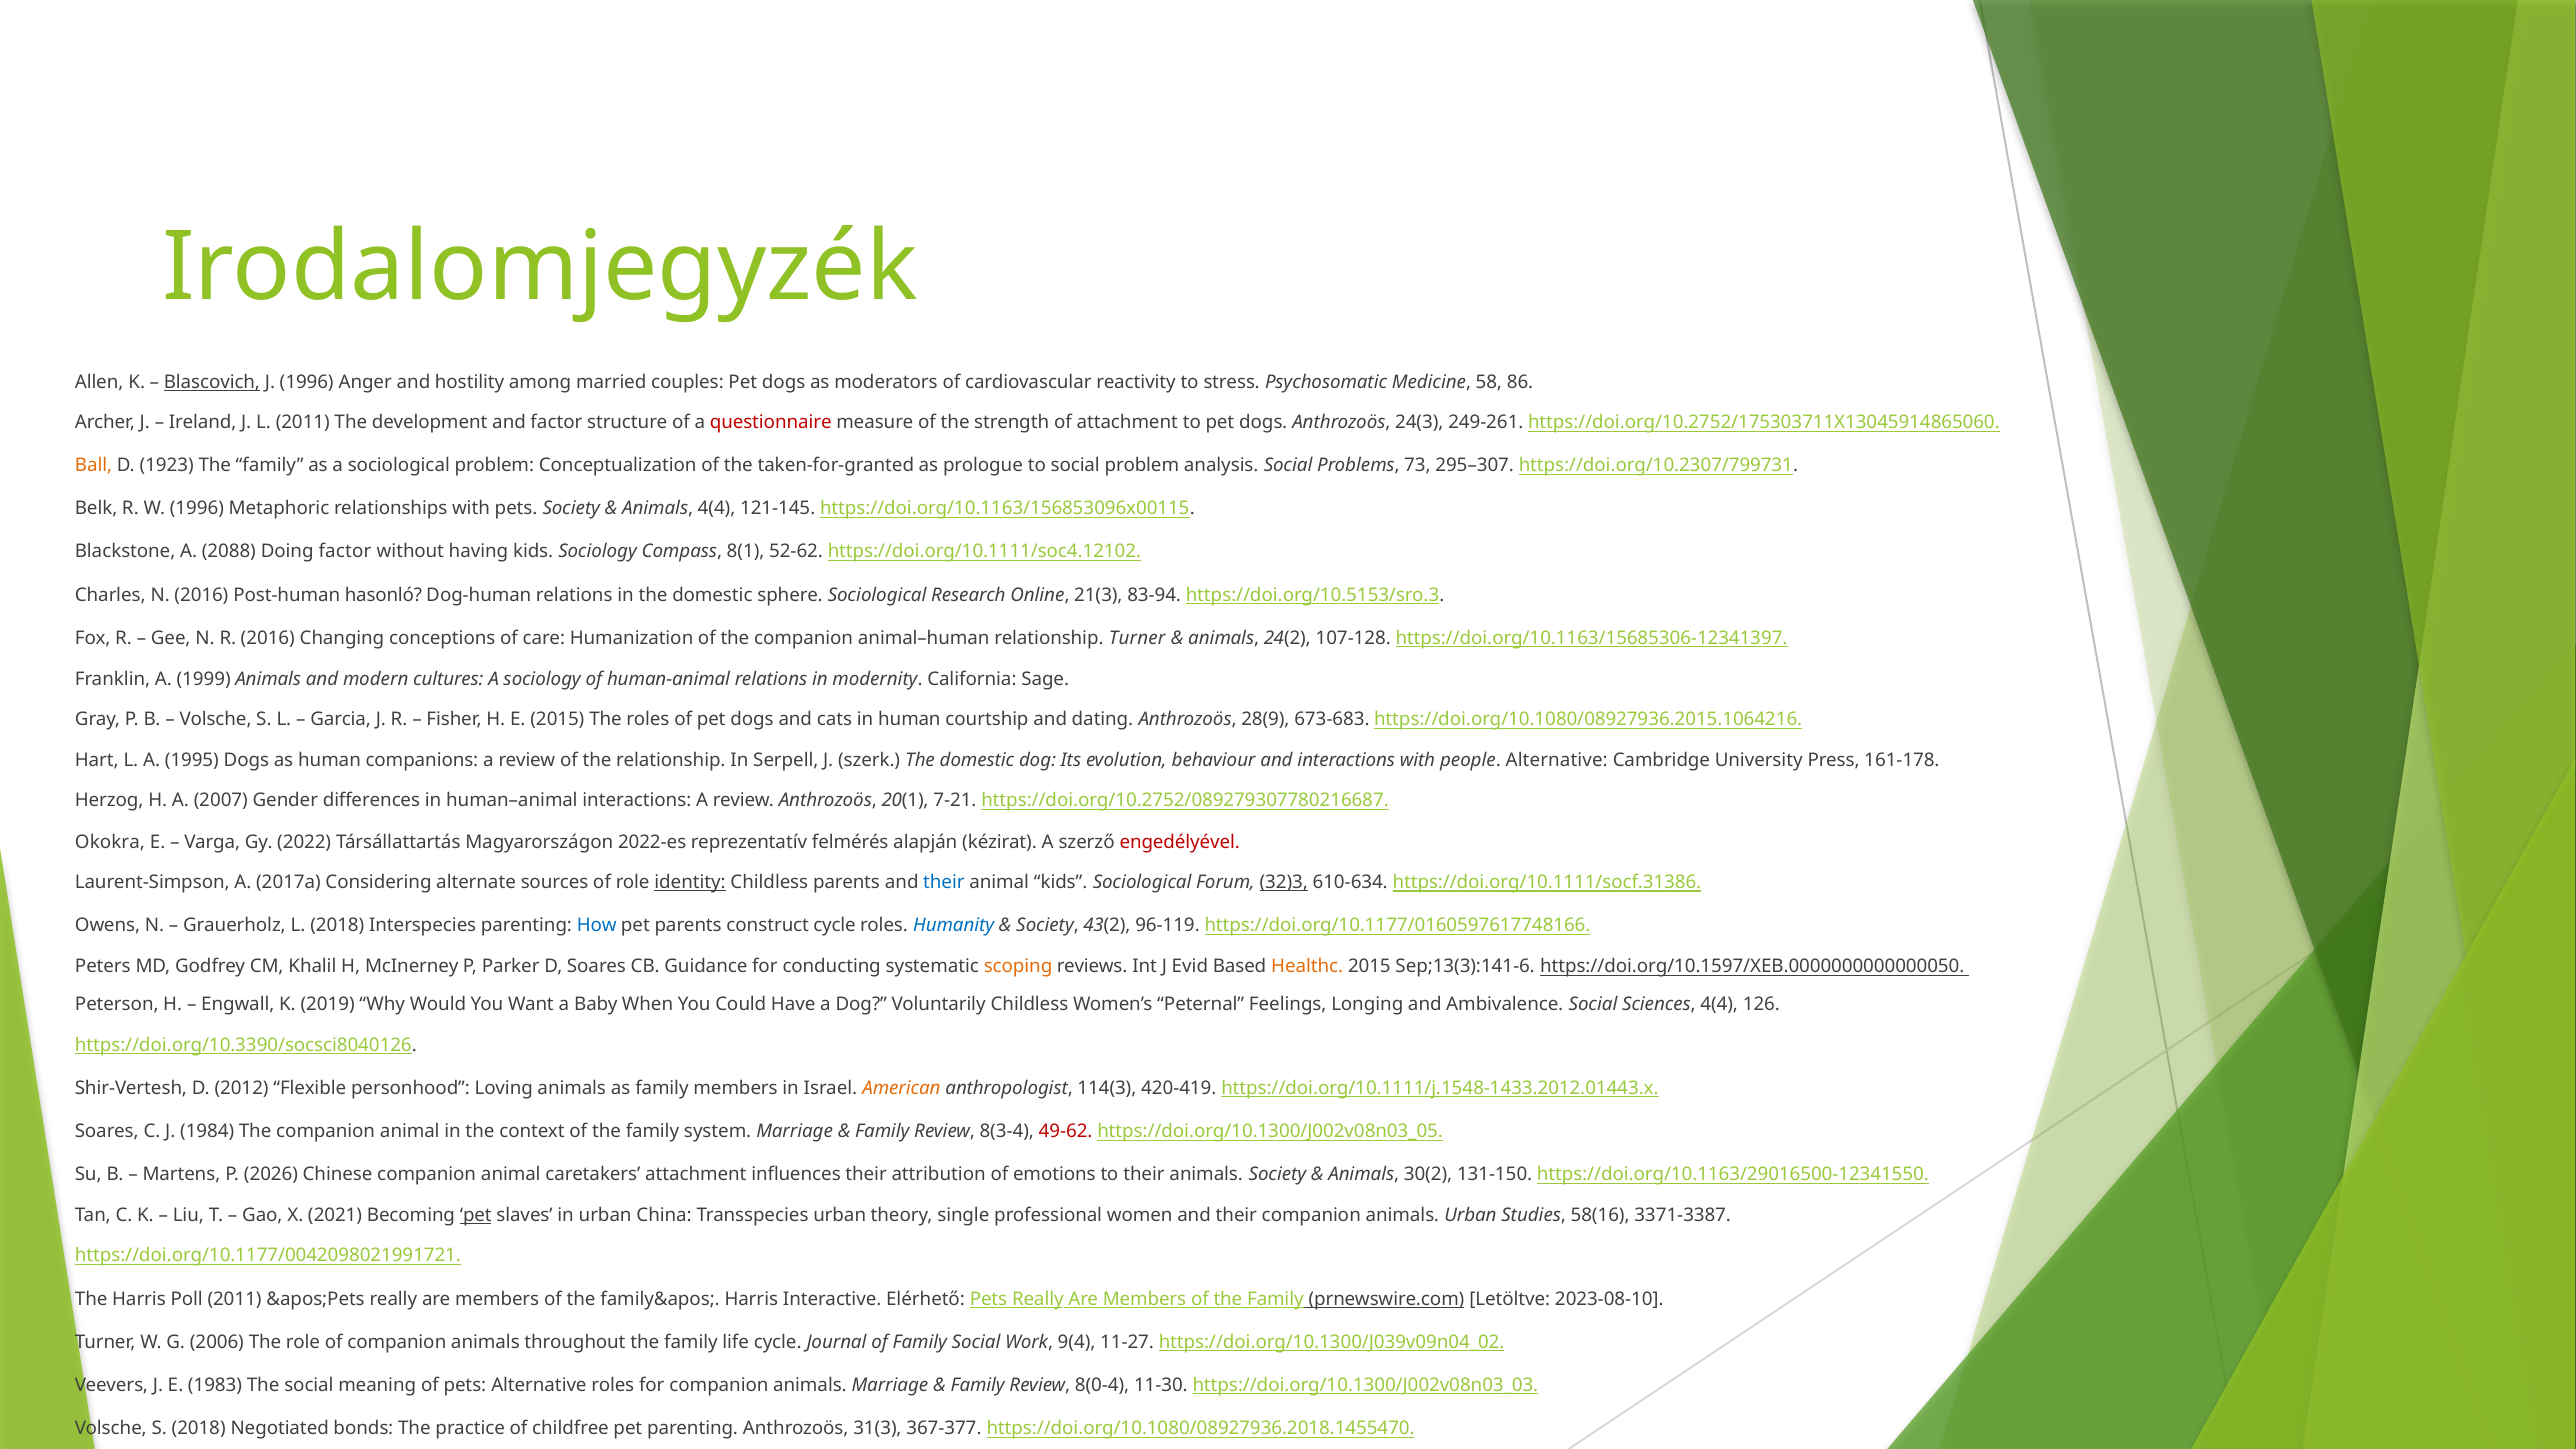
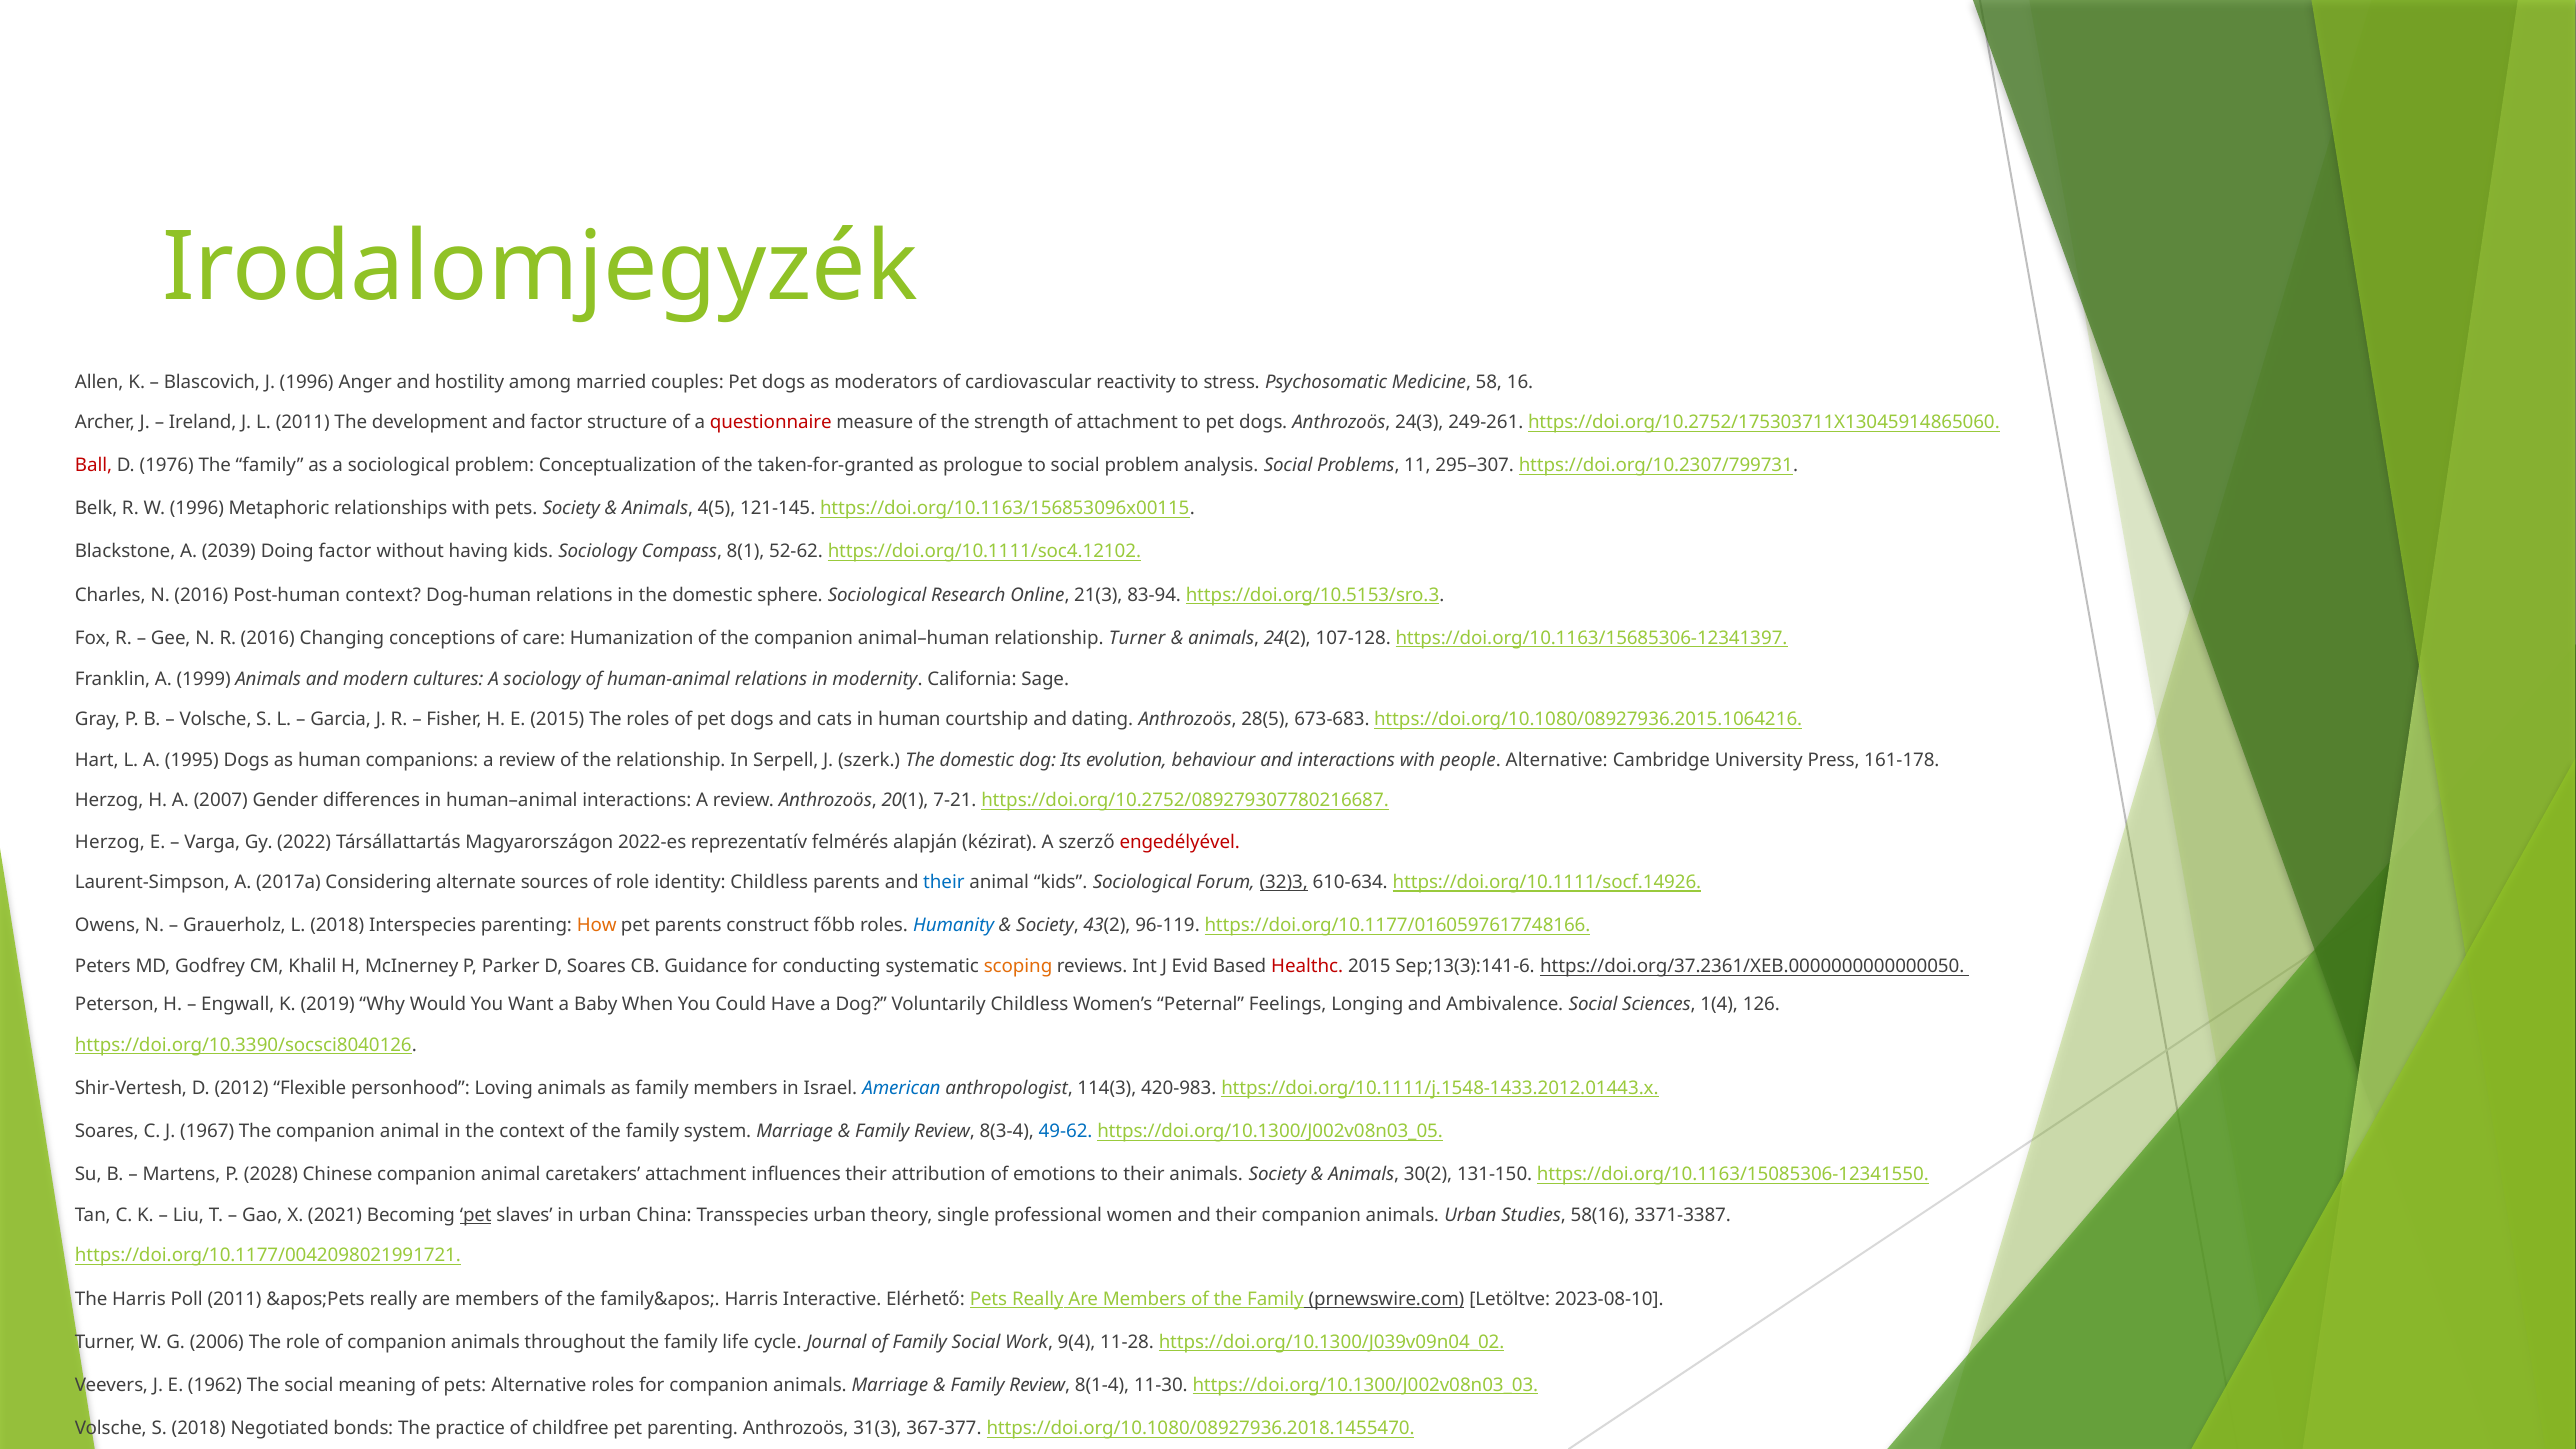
Blascovich underline: present -> none (212, 382)
86: 86 -> 16 (1520, 382)
Ball colour: orange -> red (94, 465)
1923: 1923 -> 1976 (167, 465)
73: 73 -> 11 (1417, 465)
Animals 4(4: 4(4 -> 4(5 (717, 509)
2088: 2088 -> 2039 (229, 552)
Post-human hasonló: hasonló -> context (383, 595)
28(9: 28(9 -> 28(5 (1265, 719)
Okokra: Okokra -> Herzog (110, 842)
identity underline: present -> none (690, 882)
https://doi.org/10.1111/socf.31386: https://doi.org/10.1111/socf.31386 -> https://doi.org/10.1111/socf.14926 (1547, 882)
How colour: blue -> orange (597, 925)
construct cycle: cycle -> főbb (834, 925)
Healthc colour: orange -> red (1307, 966)
https://doi.org/10.1597/XEB.0000000000000050: https://doi.org/10.1597/XEB.0000000000000050 -> https://doi.org/37.2361/XEB.0000000000000050 (1752, 966)
Sciences 4(4: 4(4 -> 1(4 (1719, 1005)
American colour: orange -> blue (901, 1088)
420-419: 420-419 -> 420-983 (1179, 1088)
1984: 1984 -> 1967 (207, 1131)
49-62 colour: red -> blue (1066, 1131)
2026: 2026 -> 2028 (271, 1174)
https://doi.org/10.1163/29016500-12341550: https://doi.org/10.1163/29016500-12341550 -> https://doi.org/10.1163/15085306-12341550 (1733, 1174)
11-27: 11-27 -> 11-28 (1127, 1342)
1983: 1983 -> 1962 (215, 1385)
8(0-4: 8(0-4 -> 8(1-4 (1102, 1385)
